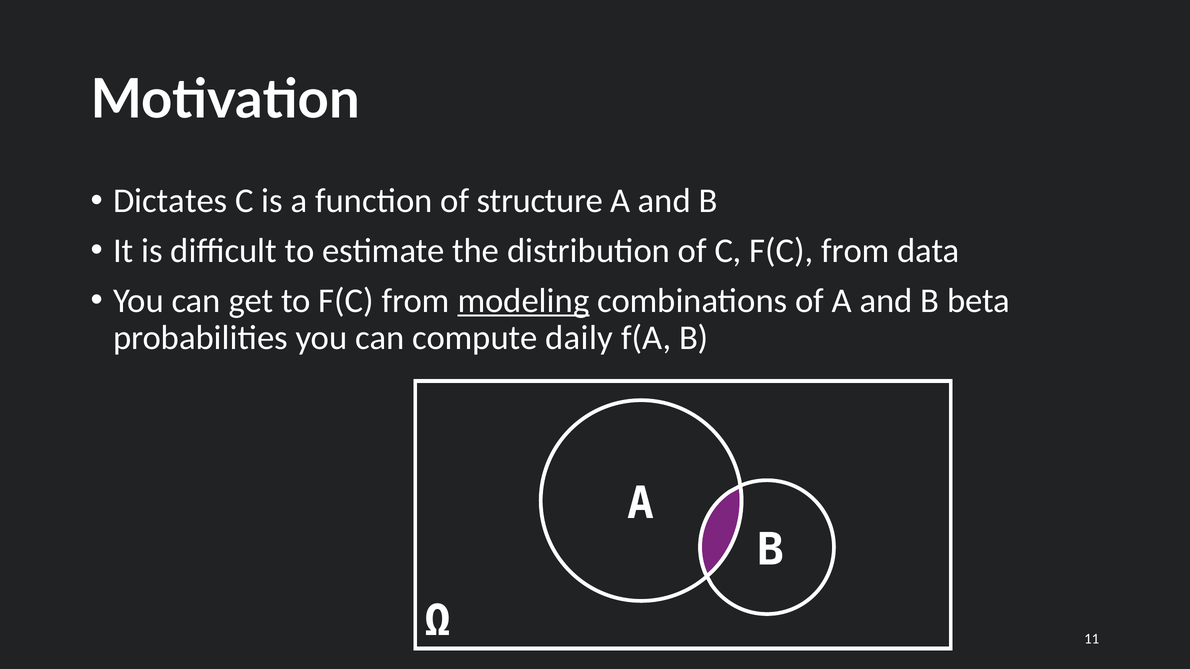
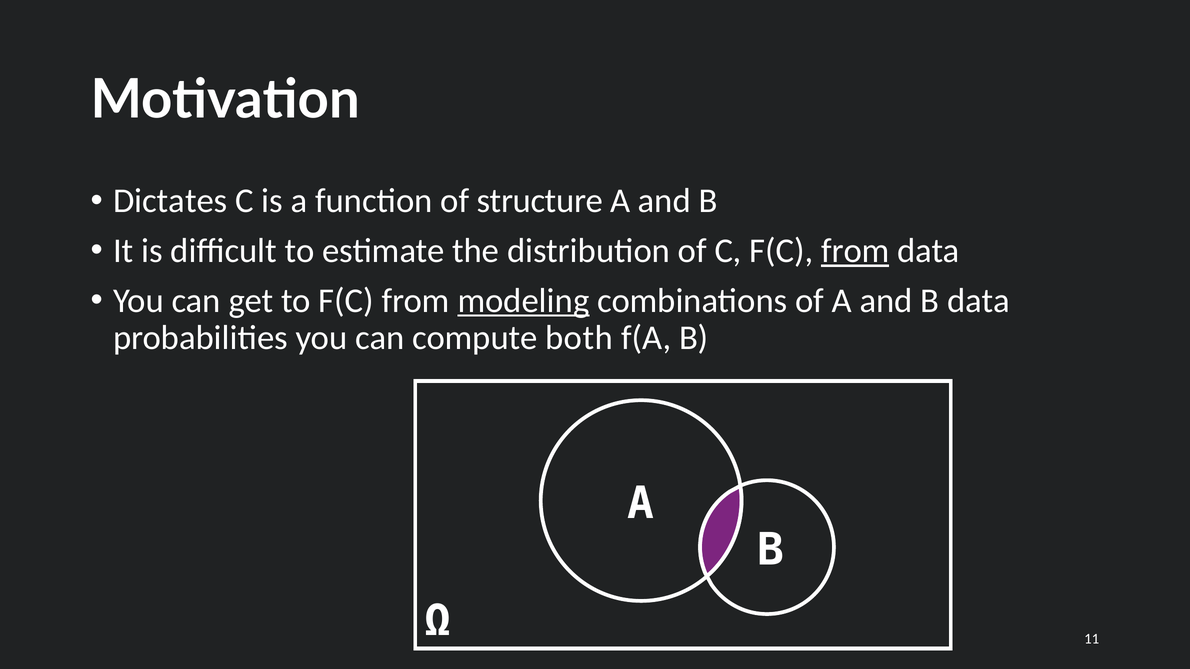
from underline: none -> present (855, 251)
B beta: beta -> data (978, 301)
daily: daily -> both (579, 338)
